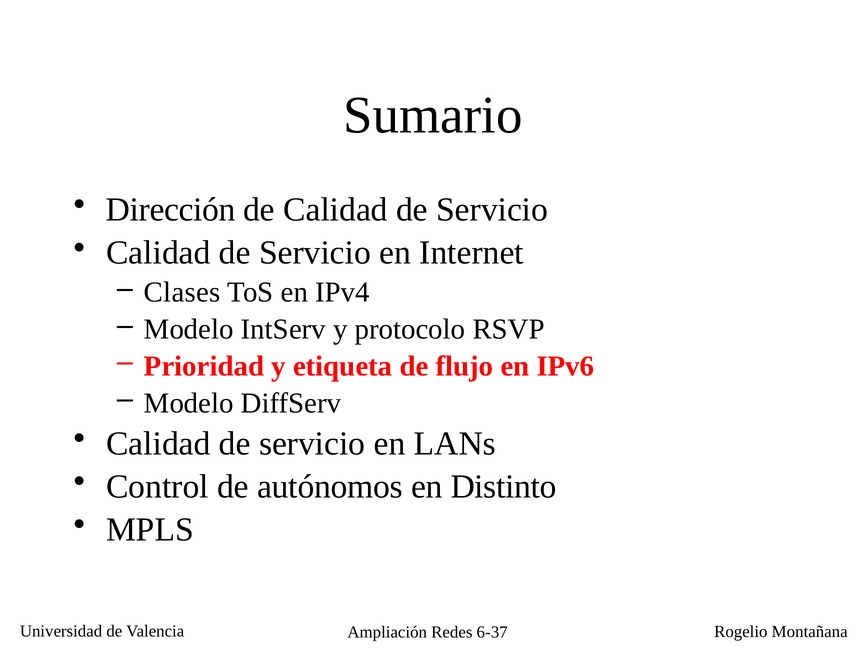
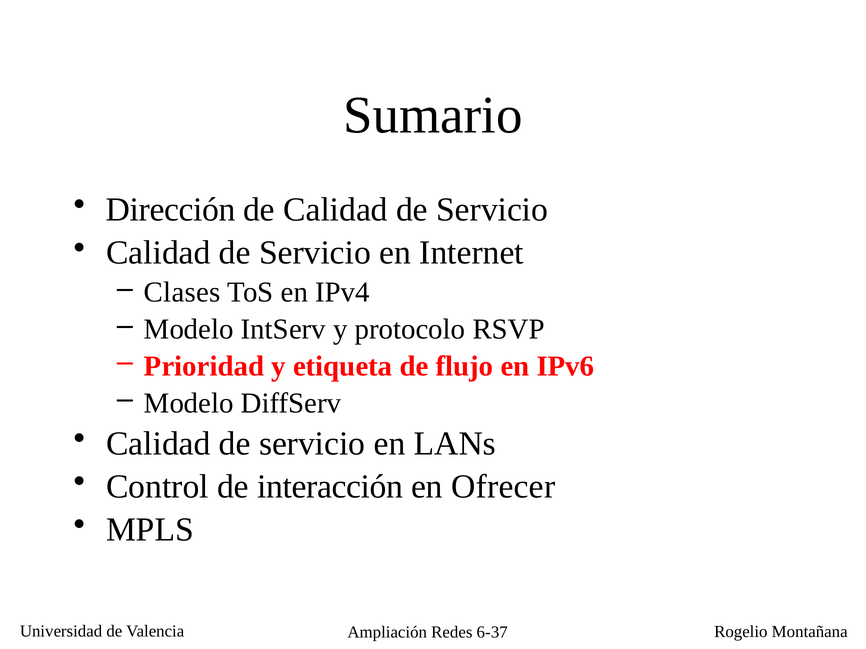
autónomos: autónomos -> interacción (330, 487)
Distinto: Distinto -> Ofrecer (503, 487)
